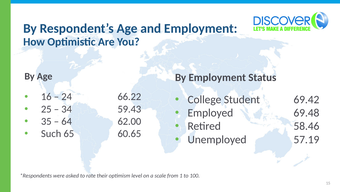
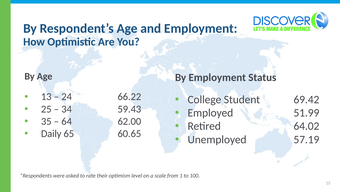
16: 16 -> 13 (46, 96)
69.48: 69.48 -> 51.99 (306, 112)
58.46: 58.46 -> 64.02 (306, 126)
Such: Such -> Daily (51, 133)
